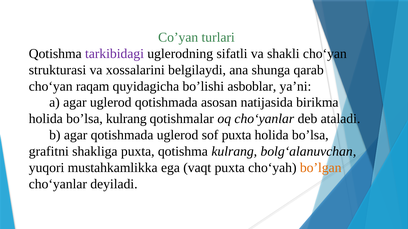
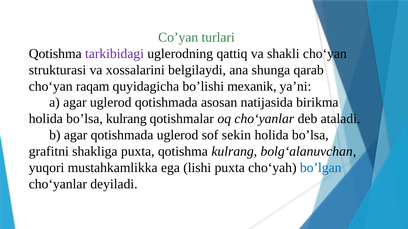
sifatli: sifatli -> qattiq (232, 54)
asboblar: asboblar -> mexanik (252, 86)
sof puxta: puxta -> sekin (236, 135)
vaqt: vaqt -> lishi (197, 168)
bo’lgan colour: orange -> blue (321, 168)
